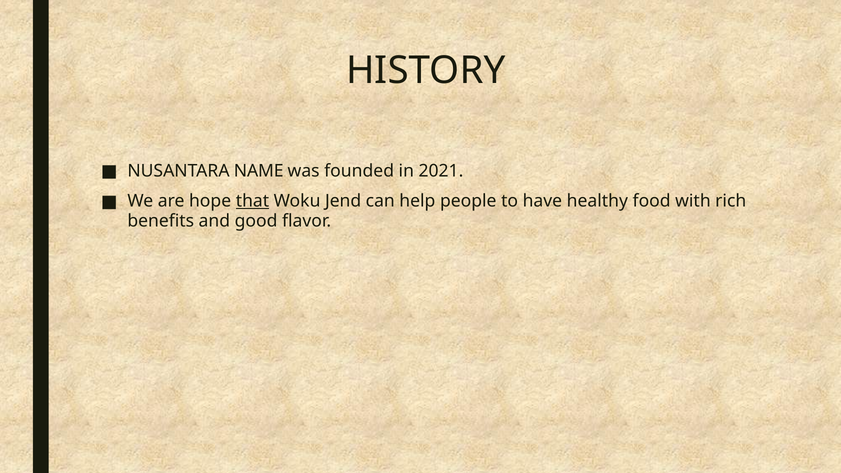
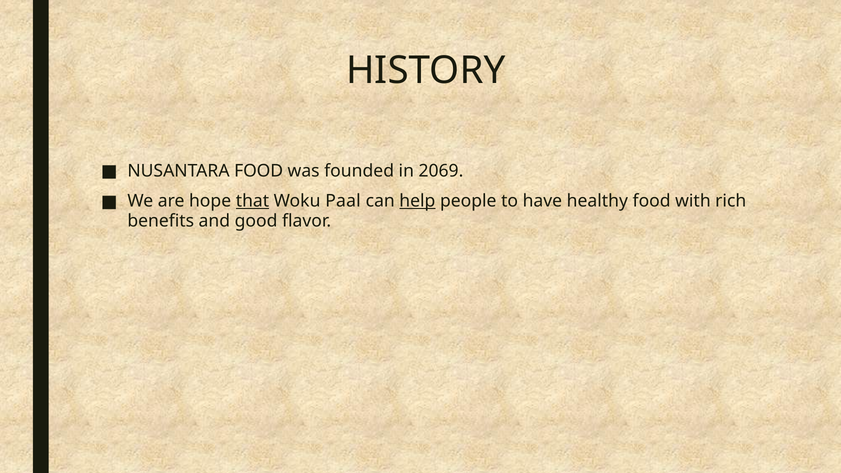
NUSANTARA NAME: NAME -> FOOD (259, 171)
2021: 2021 -> 2069 (441, 171)
Jend: Jend -> Paal (343, 201)
help underline: none -> present (417, 201)
